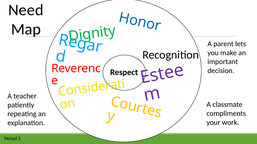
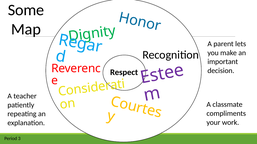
Need: Need -> Some (26, 10)
